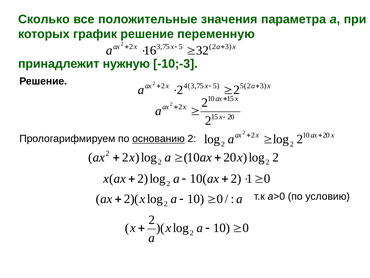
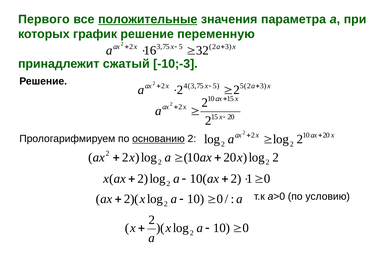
Сколько: Сколько -> Первого (44, 19)
положительные underline: none -> present (148, 19)
нужную: нужную -> сжатый (126, 64)
